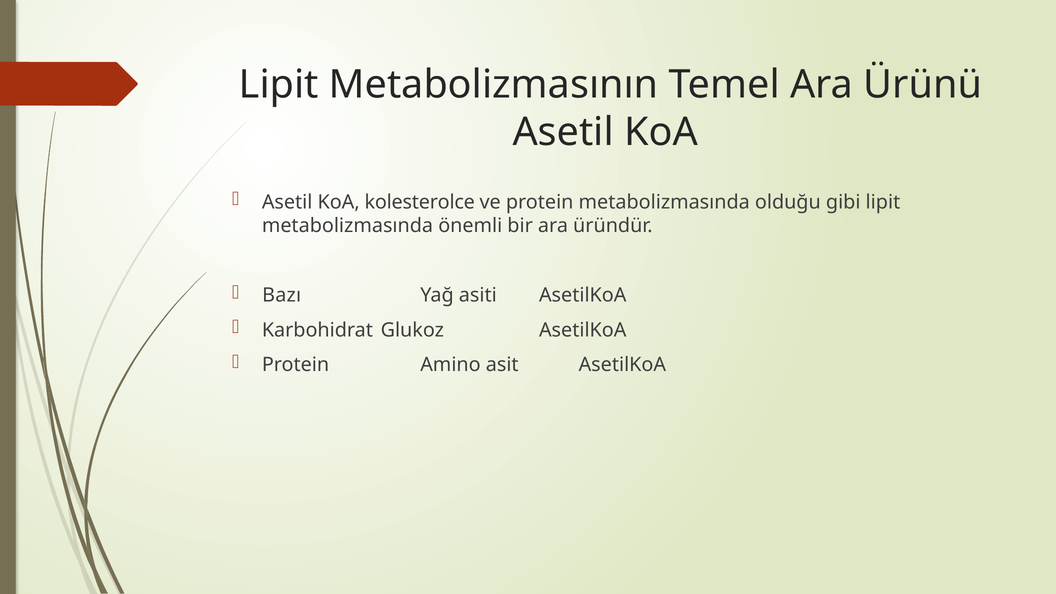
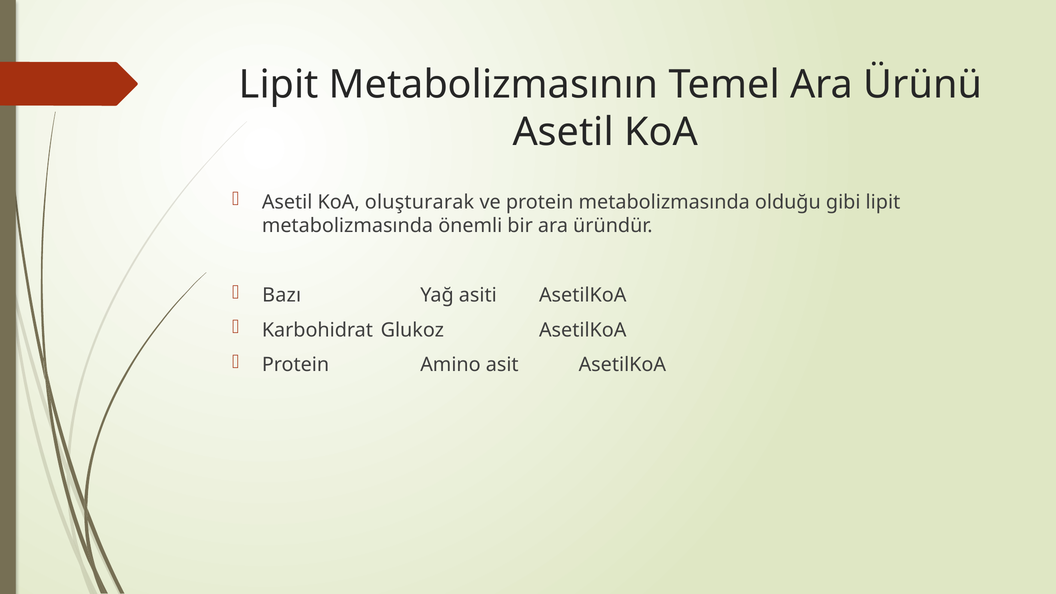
kolesterolce: kolesterolce -> oluşturarak (420, 202)
